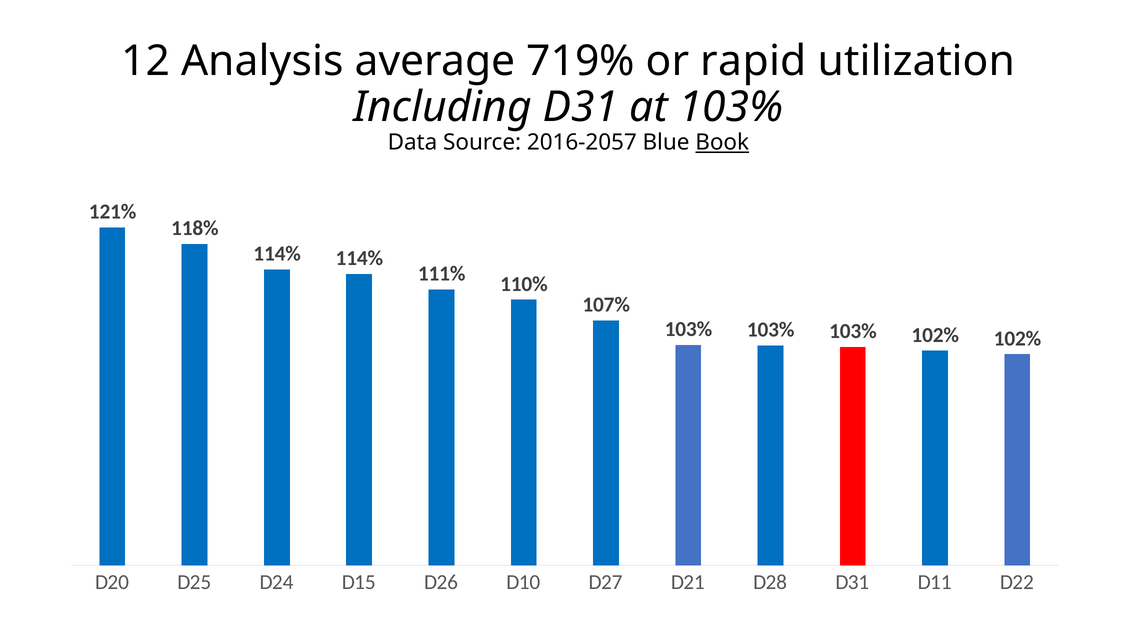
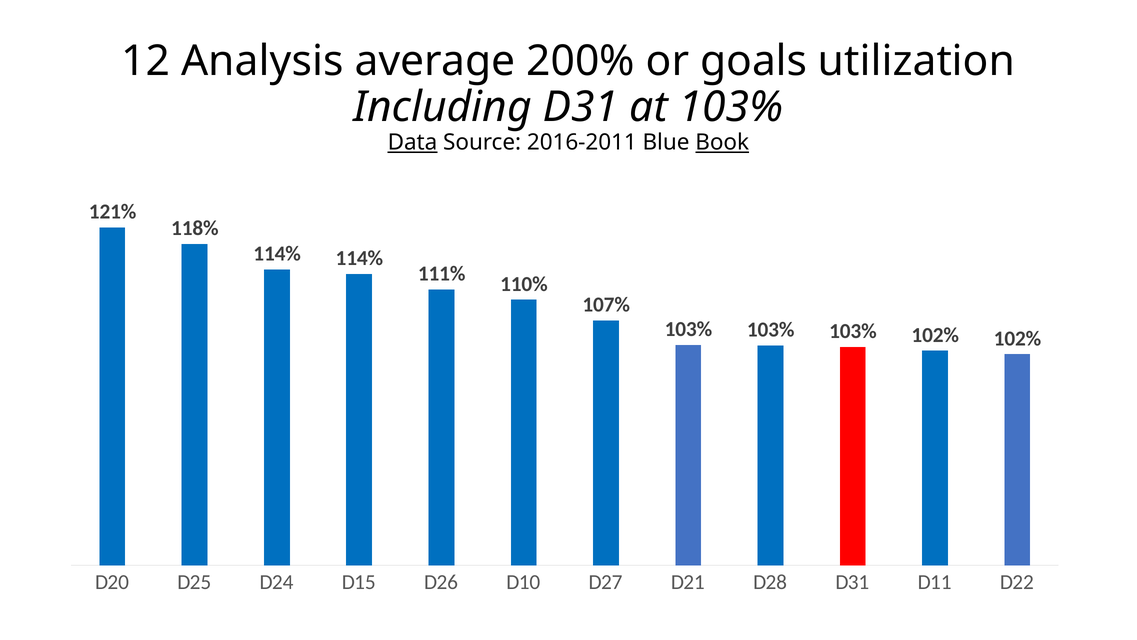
719%: 719% -> 200% (581, 61)
rapid: rapid -> goals (754, 61)
Data underline: none -> present (412, 142)
2016-2057: 2016-2057 -> 2016-2011 (582, 142)
